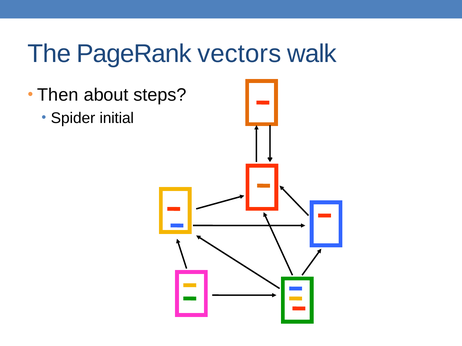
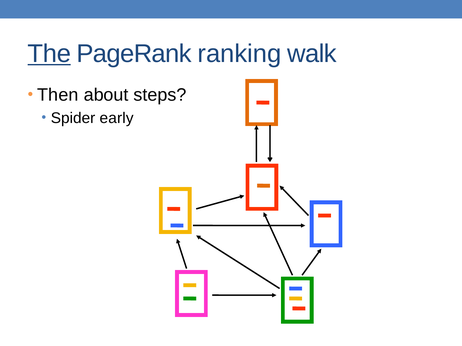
The underline: none -> present (49, 54)
vectors: vectors -> ranking (239, 54)
initial: initial -> early (117, 118)
